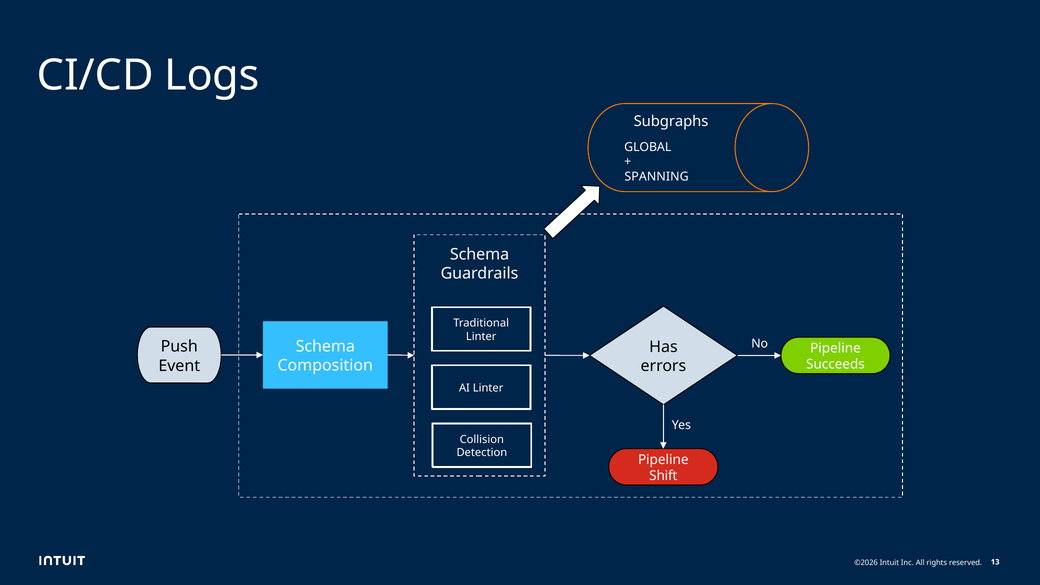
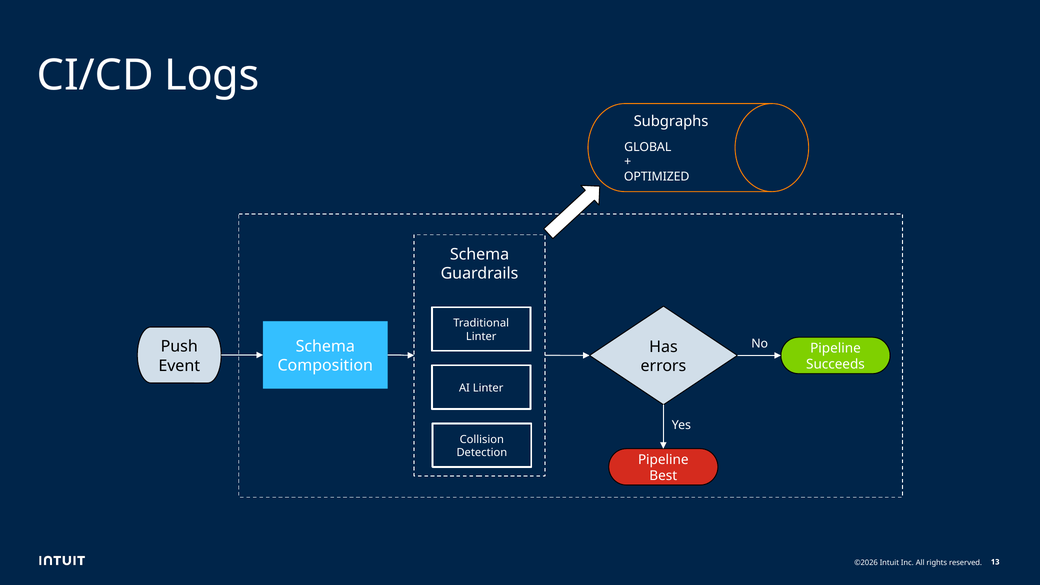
SPANNING: SPANNING -> OPTIMIZED (657, 177)
Shift: Shift -> Best (663, 476)
